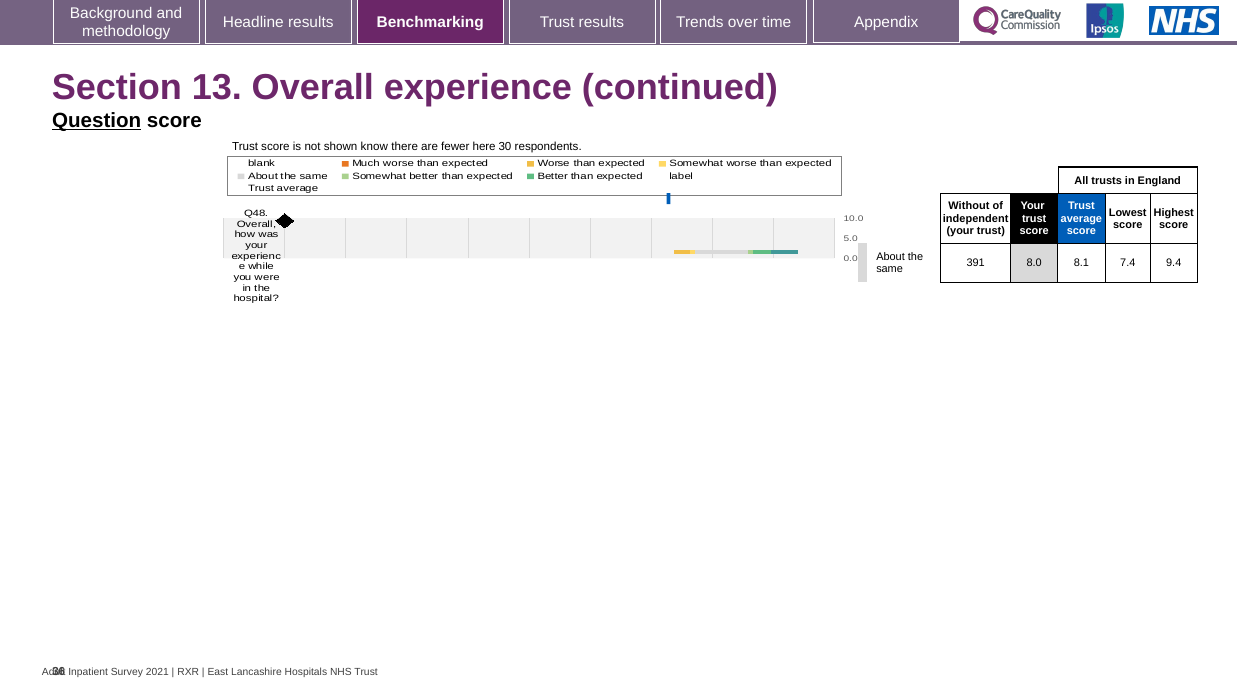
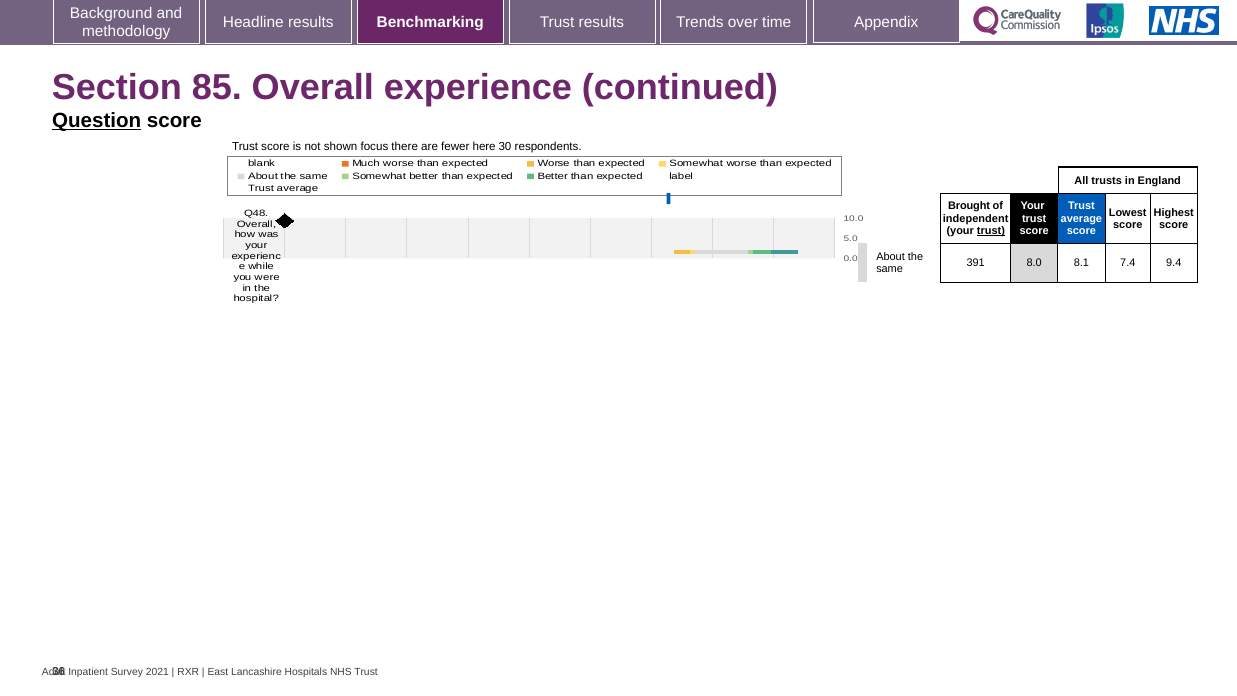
13: 13 -> 85 (217, 87)
know: know -> focus (374, 146)
Without: Without -> Brought (969, 206)
trust underline: none -> present (991, 231)
